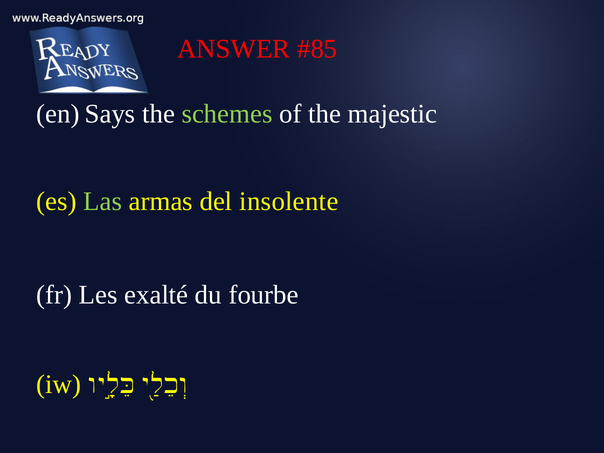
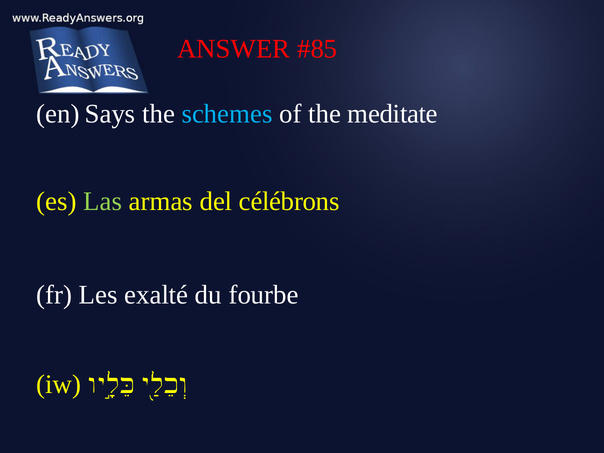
schemes colour: light green -> light blue (227, 114)
majestic: majestic -> meditate (393, 114)
insolente: insolente -> célébrons (289, 202)
